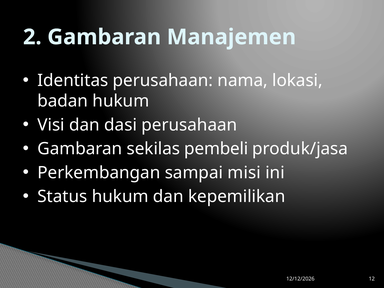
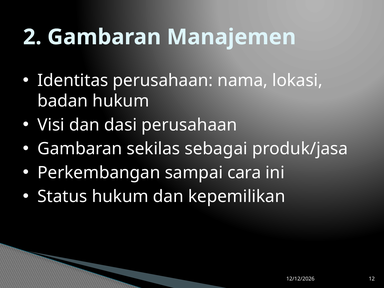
pembeli: pembeli -> sebagai (216, 149)
misi: misi -> cara (244, 173)
